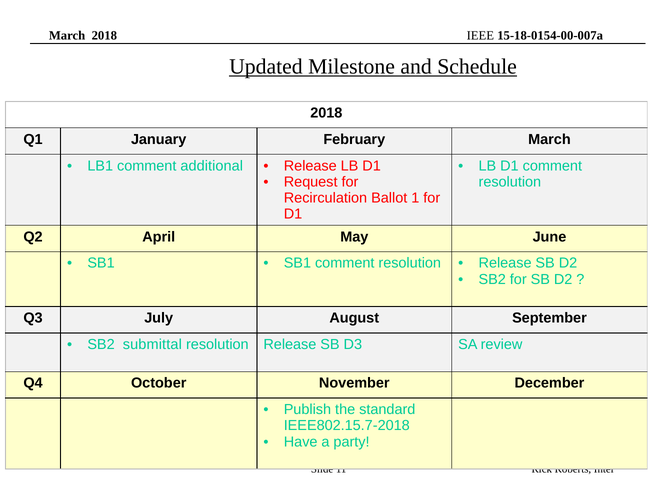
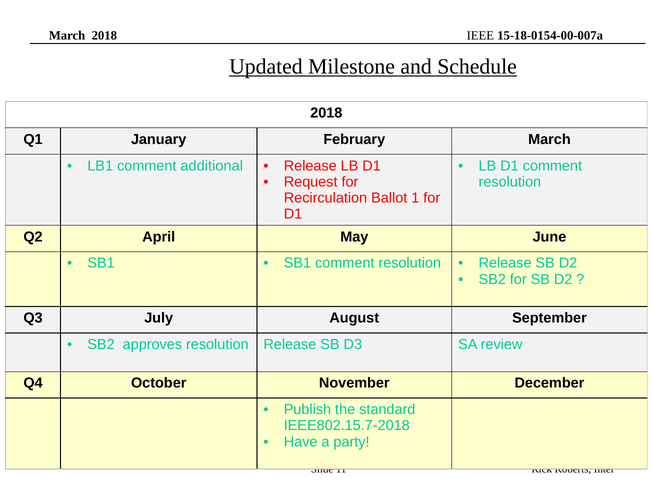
submittal: submittal -> approves (152, 344)
